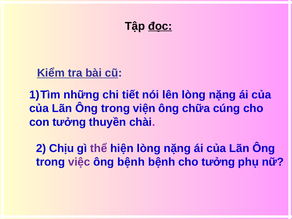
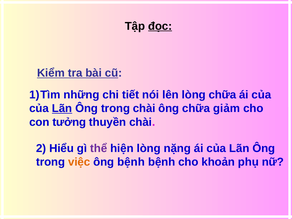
lên lòng nặng: nặng -> chữa (222, 95)
Lãn underline: none -> present (62, 108)
trong viện: viện -> chài (144, 108)
cúng: cúng -> giảm (227, 108)
Chịu: Chịu -> Hiểu (62, 148)
việc colour: purple -> orange (79, 162)
cho tưởng: tưởng -> khoản (218, 162)
